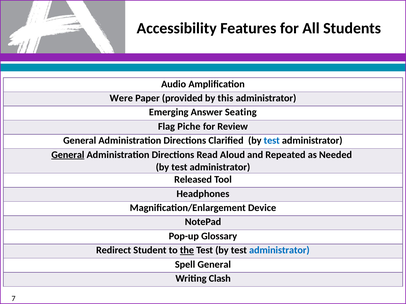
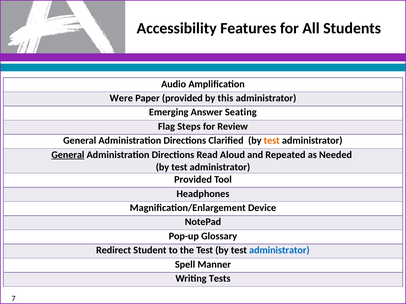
Piche: Piche -> Steps (189, 127)
test colour: blue -> orange (272, 141)
Released: Released -> Provided (193, 180)
the underline: present -> none (187, 251)
Spell General: General -> Manner (214, 265)
Clash: Clash -> Tests (220, 279)
